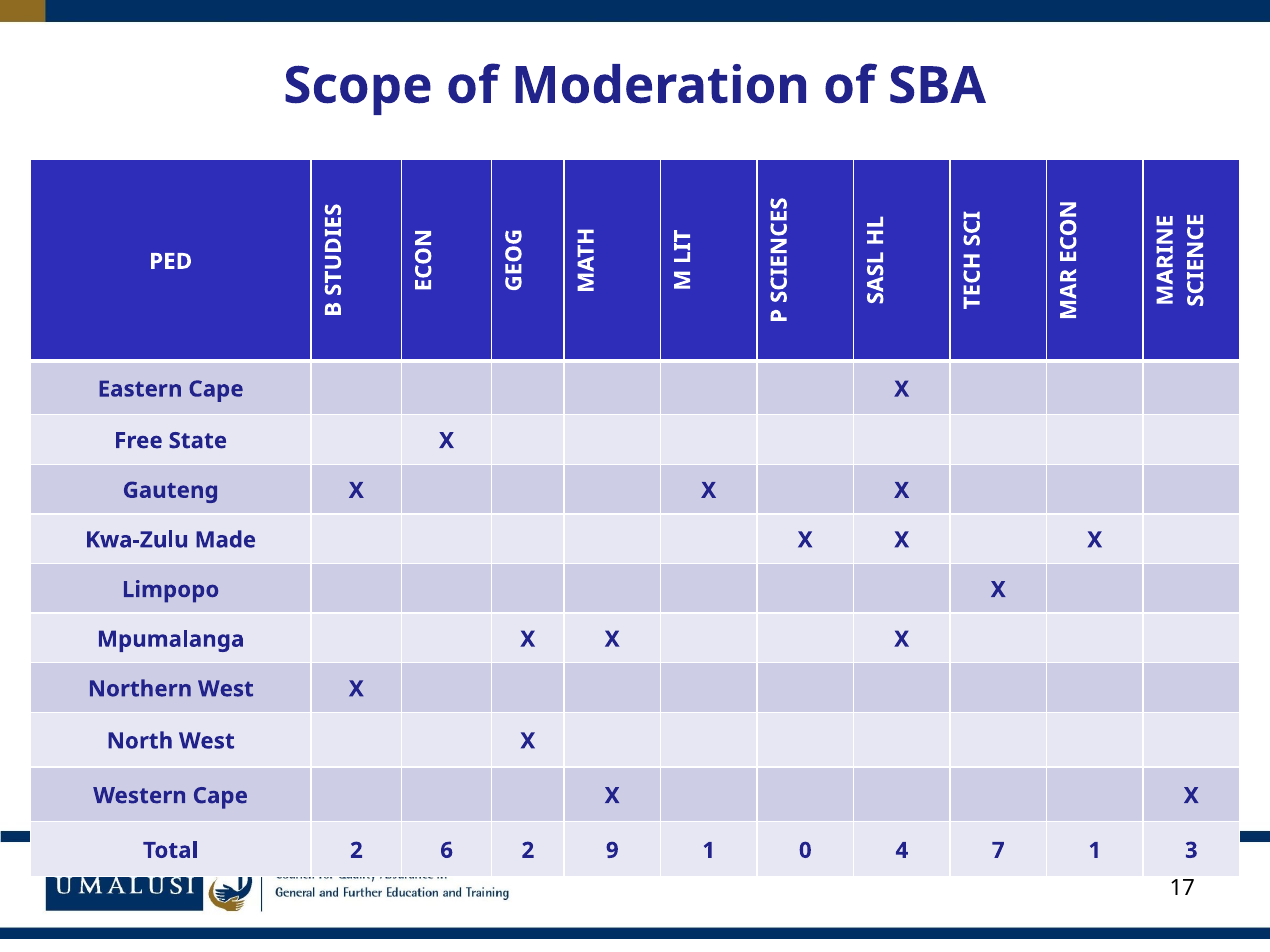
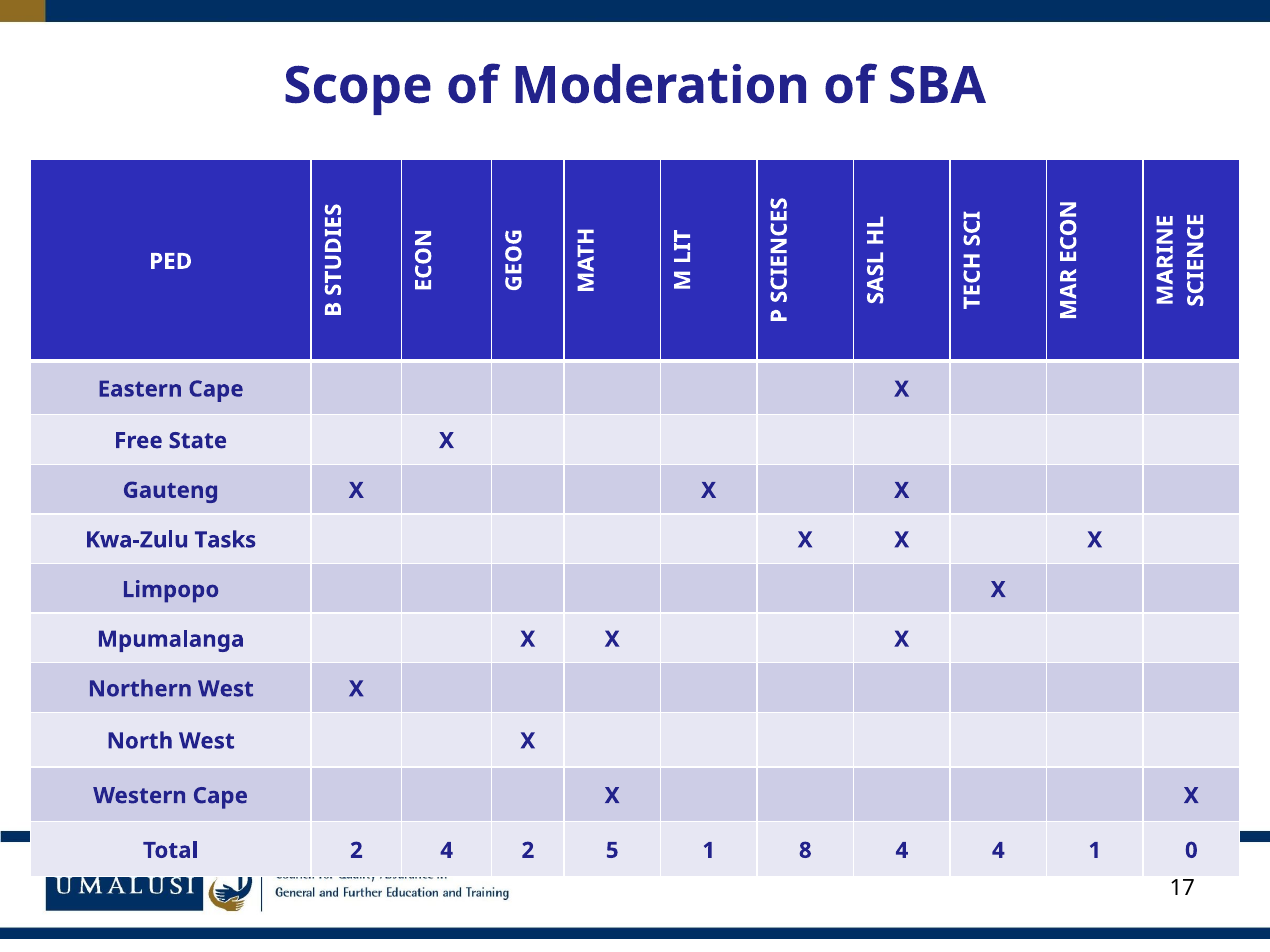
Made: Made -> Tasks (225, 540)
2 6: 6 -> 4 (447, 851)
9: 9 -> 5 (612, 851)
0: 0 -> 8 (805, 851)
4 7: 7 -> 4 (998, 851)
3: 3 -> 0 (1191, 851)
